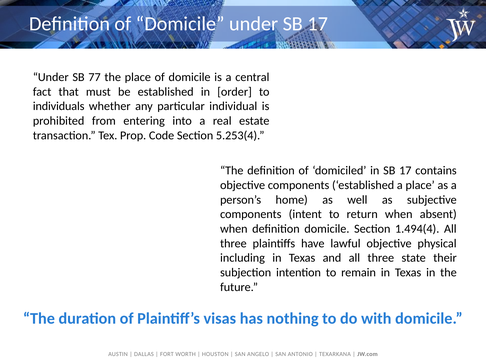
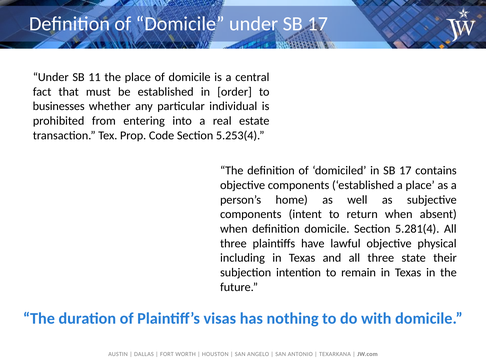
77: 77 -> 11 (95, 77)
individuals: individuals -> businesses (59, 106)
1.494(4: 1.494(4 -> 5.281(4 (417, 229)
